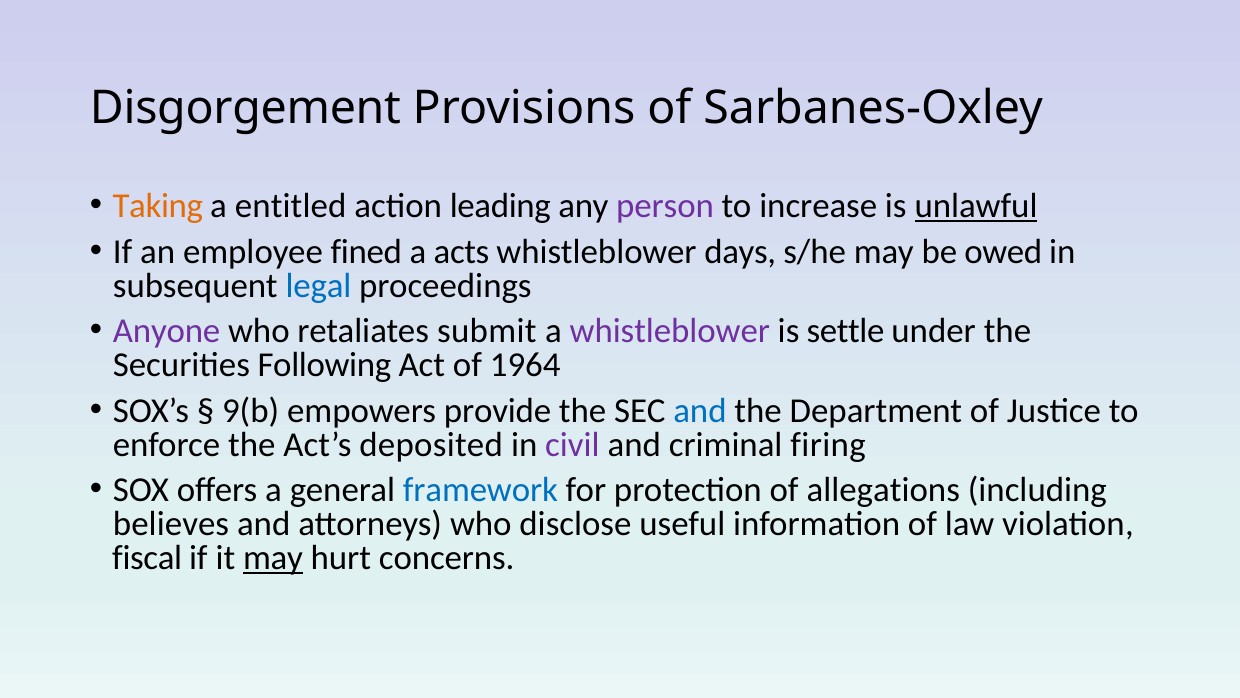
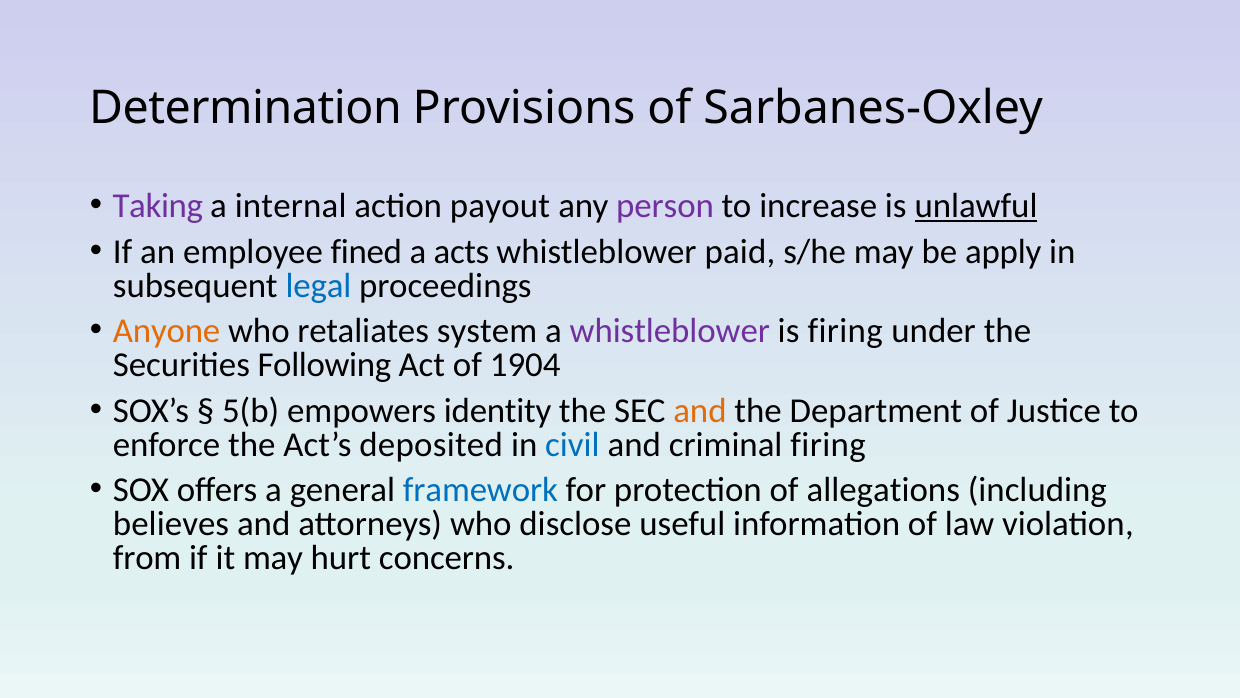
Disgorgement: Disgorgement -> Determination (245, 108)
Taking colour: orange -> purple (158, 206)
entitled: entitled -> internal (291, 206)
leading: leading -> payout (500, 206)
days: days -> paid (740, 252)
owed: owed -> apply (1003, 252)
Anyone colour: purple -> orange (167, 331)
submit: submit -> system (487, 331)
is settle: settle -> firing (845, 331)
1964: 1964 -> 1904 (525, 365)
9(b: 9(b -> 5(b (251, 411)
provide: provide -> identity (498, 411)
and colour: blue -> orange (700, 411)
civil colour: purple -> blue (572, 445)
fiscal: fiscal -> from (147, 558)
may underline: present -> none (273, 558)
